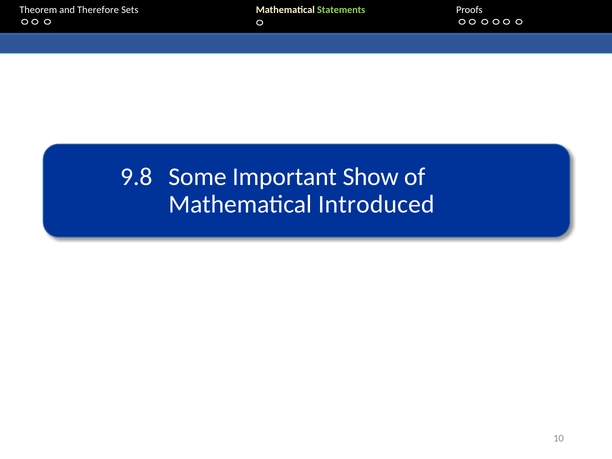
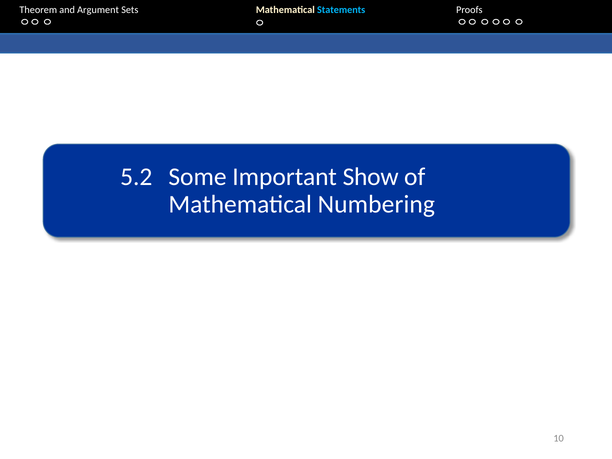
Therefore: Therefore -> Argument (98, 10)
Statements colour: light green -> light blue (341, 10)
9.8: 9.8 -> 5.2 (136, 177)
Introduced: Introduced -> Numbering (376, 204)
